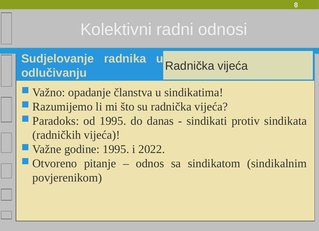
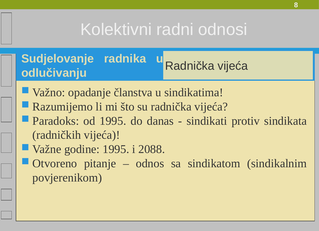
2022: 2022 -> 2088 (152, 149)
